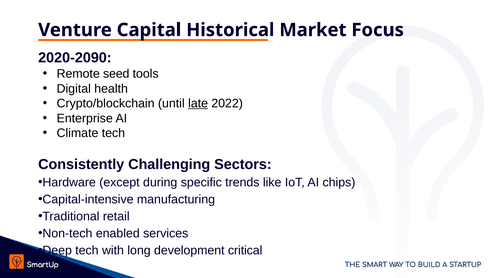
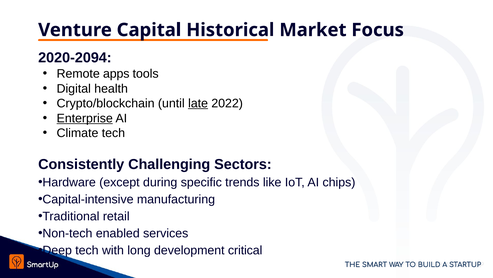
2020-2090: 2020-2090 -> 2020-2094 (75, 58)
seed: seed -> apps (116, 74)
Enterprise underline: none -> present (85, 118)
